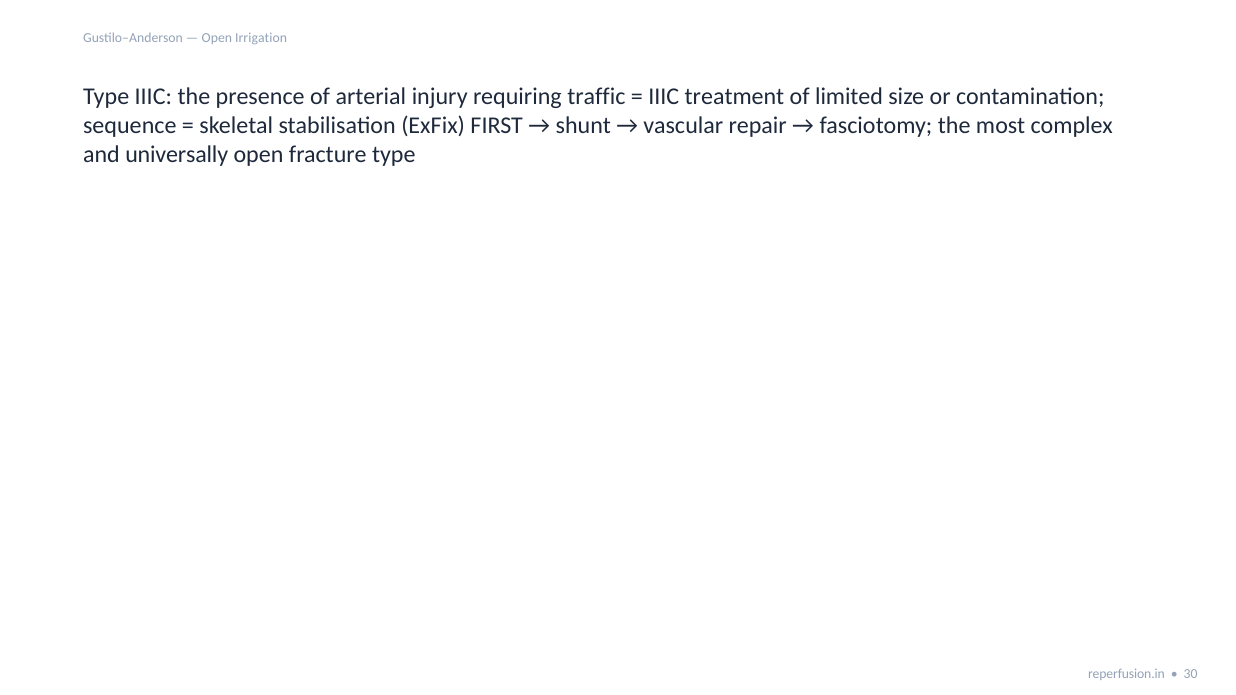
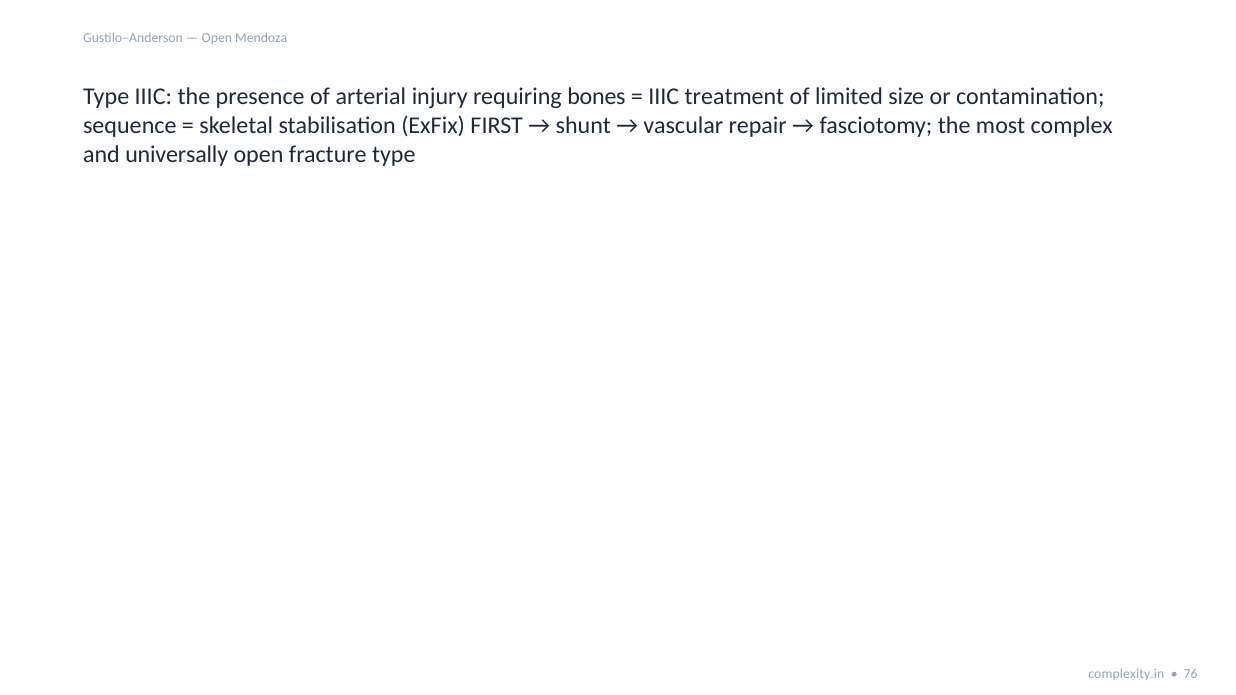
Irrigation: Irrigation -> Mendoza (261, 38)
traffic: traffic -> bones (596, 97)
reperfusion.in: reperfusion.in -> complexity.in (1126, 675)
30: 30 -> 76 (1191, 675)
